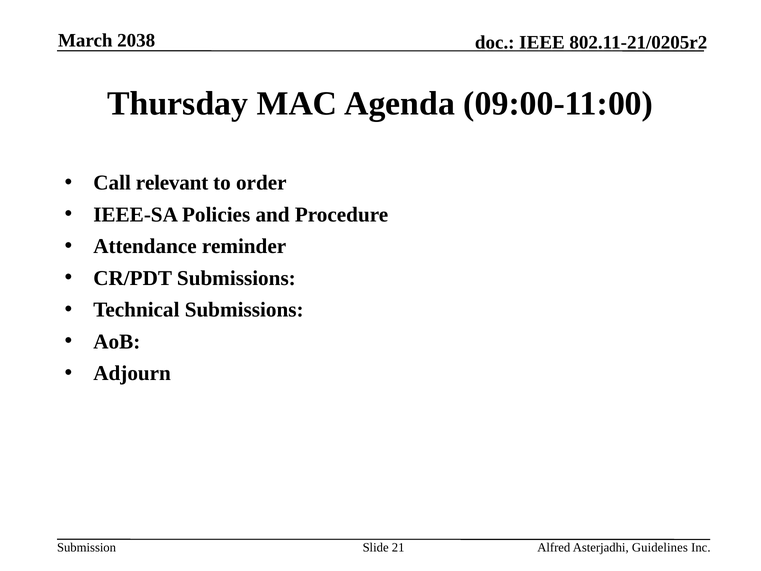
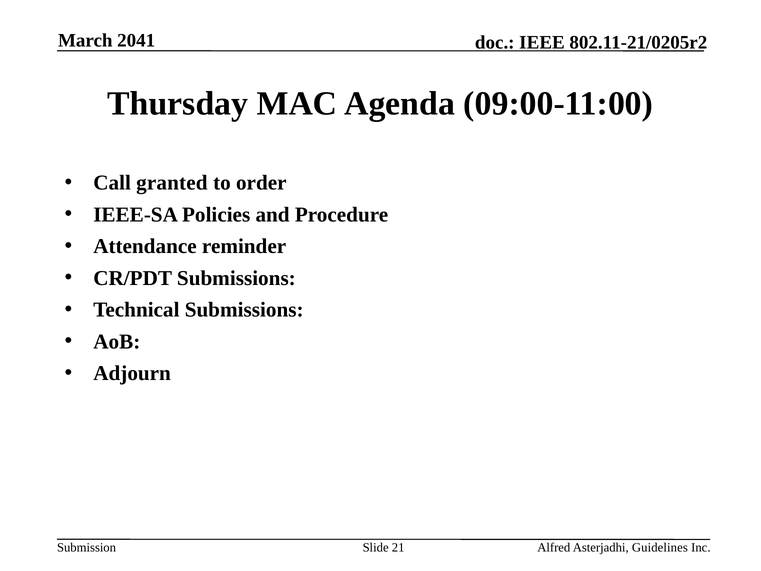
2038: 2038 -> 2041 (136, 40)
relevant: relevant -> granted (172, 183)
